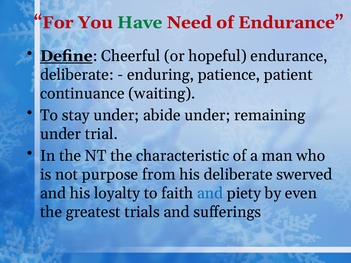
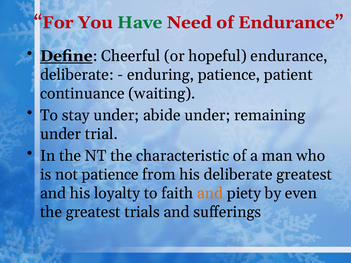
not purpose: purpose -> patience (110, 175)
deliberate swerved: swerved -> greatest (304, 175)
and colour: blue -> orange (210, 193)
